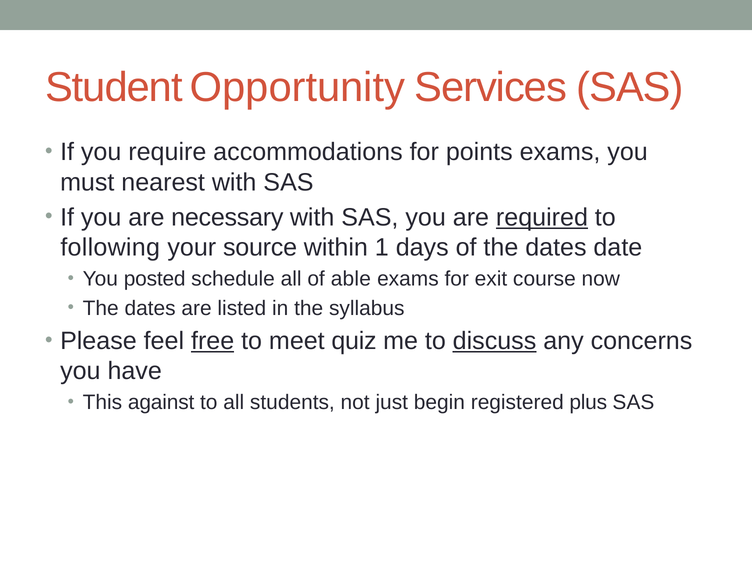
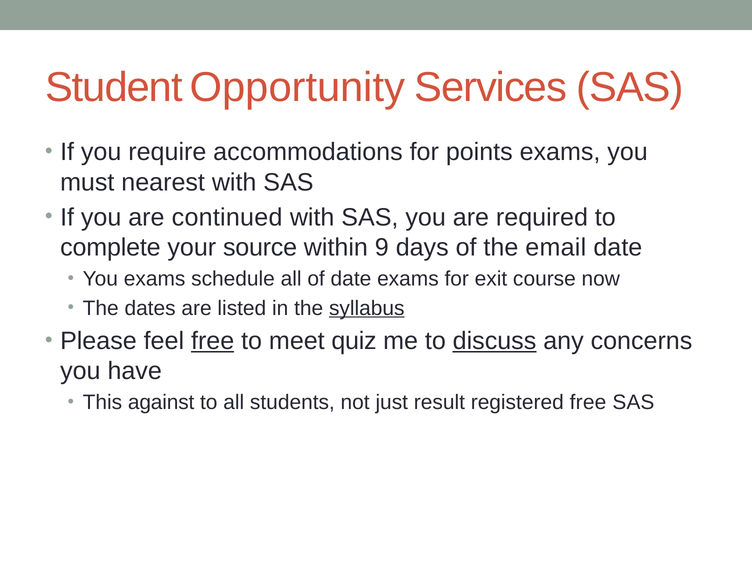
necessary: necessary -> continued (227, 217)
required underline: present -> none (542, 217)
following: following -> complete (110, 247)
1: 1 -> 9 (382, 247)
of the dates: dates -> email (556, 247)
You posted: posted -> exams (155, 279)
of able: able -> date (351, 279)
syllabus underline: none -> present (367, 308)
begin: begin -> result (439, 403)
registered plus: plus -> free (588, 403)
